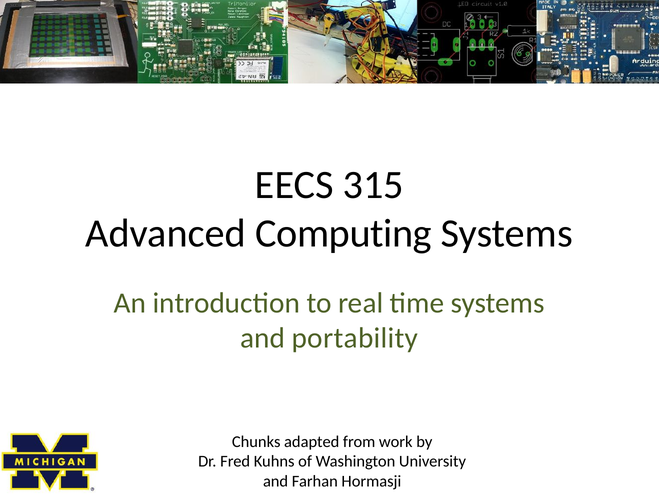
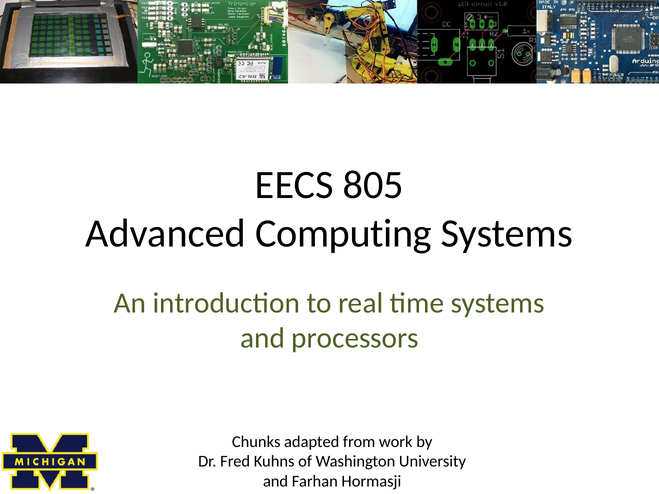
315: 315 -> 805 (373, 185)
portability: portability -> processors (355, 338)
